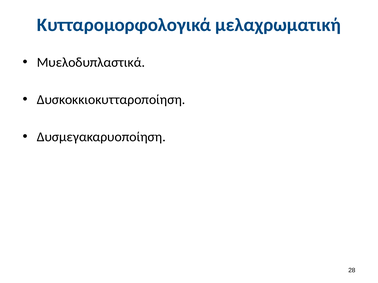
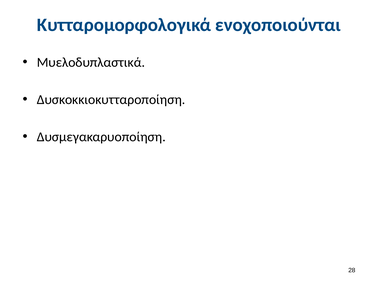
μελαχρωματική: μελαχρωματική -> ενοχοποιούνται (278, 25)
